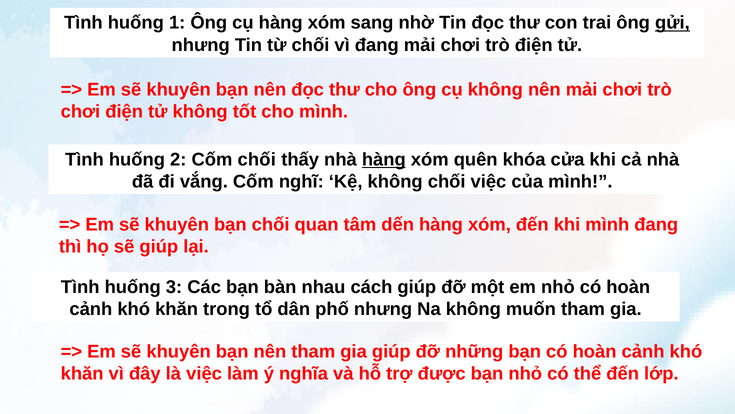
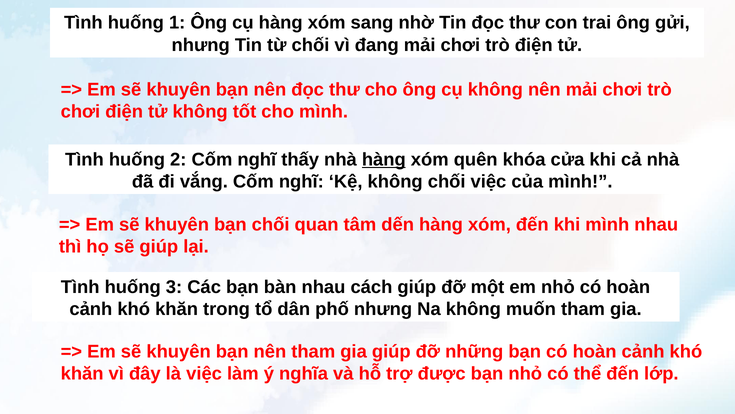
gửi underline: present -> none (672, 23)
2 Cốm chối: chối -> nghĩ (257, 159)
mình đang: đang -> nhau (656, 224)
